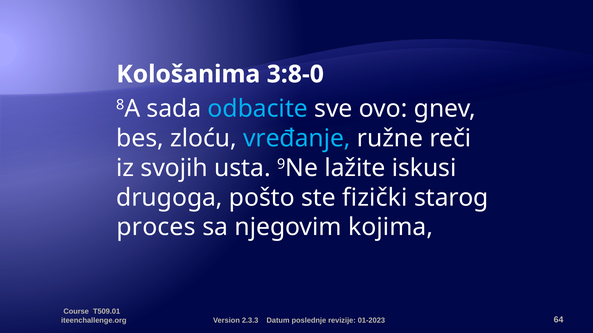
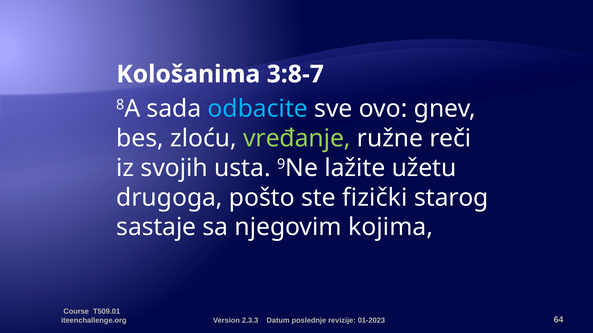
3:8-0: 3:8-0 -> 3:8-7 (295, 74)
vređanje colour: light blue -> light green (297, 139)
iskusi: iskusi -> užetu (424, 168)
proces: proces -> sastaje (156, 228)
